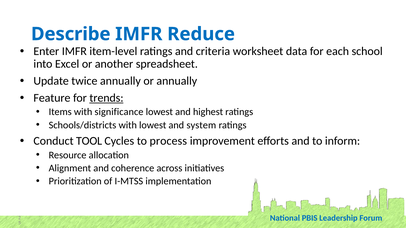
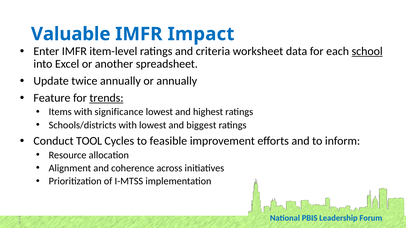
Describe: Describe -> Valuable (71, 34)
Reduce: Reduce -> Impact (201, 34)
school underline: none -> present (367, 51)
system: system -> biggest (201, 125)
process: process -> feasible (168, 141)
